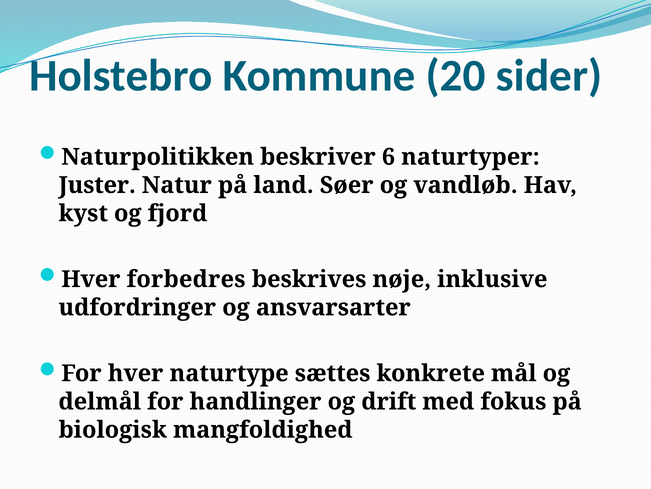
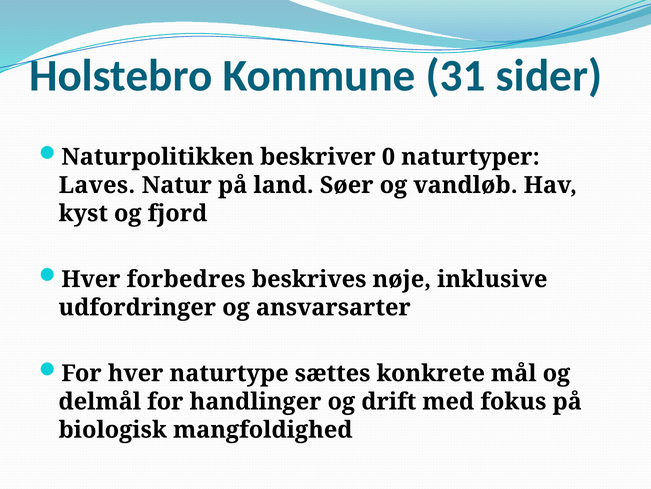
20: 20 -> 31 (456, 76)
6: 6 -> 0 (388, 157)
Juster: Juster -> Laves (97, 185)
